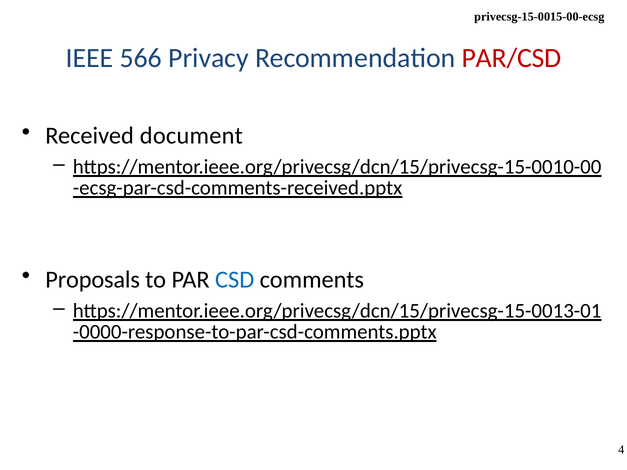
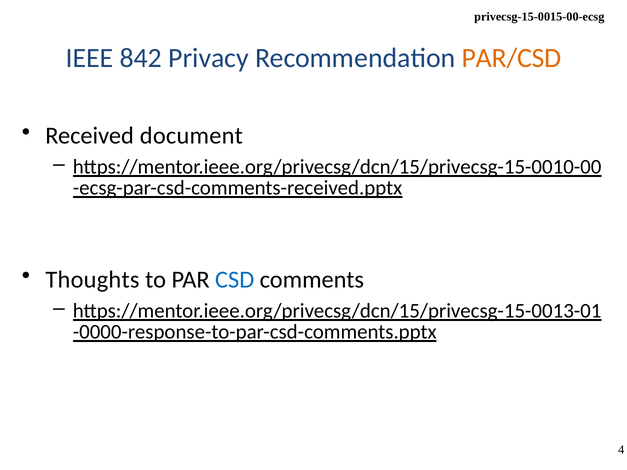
566: 566 -> 842 (141, 58)
PAR/CSD colour: red -> orange (512, 58)
Proposals: Proposals -> Thoughts (92, 280)
